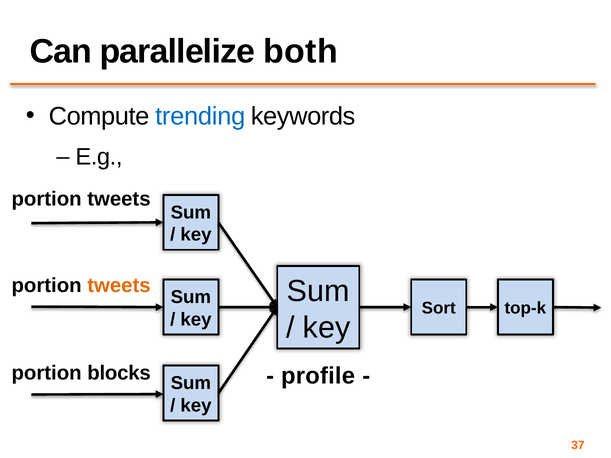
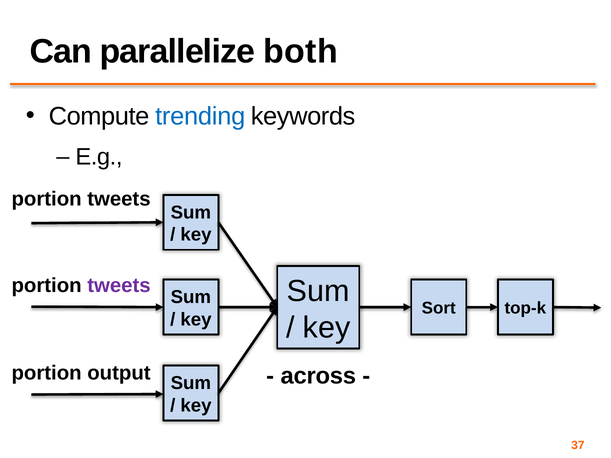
tweets colour: orange -> purple (119, 286)
blocks: blocks -> output (119, 373)
profile: profile -> across (318, 376)
